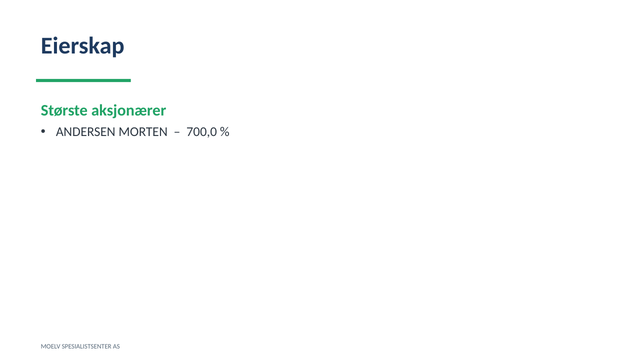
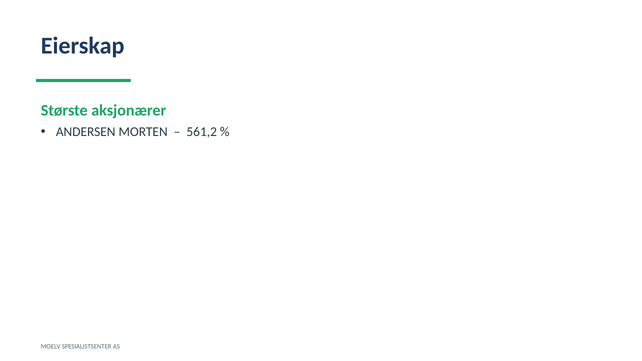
700,0: 700,0 -> 561,2 (202, 132)
